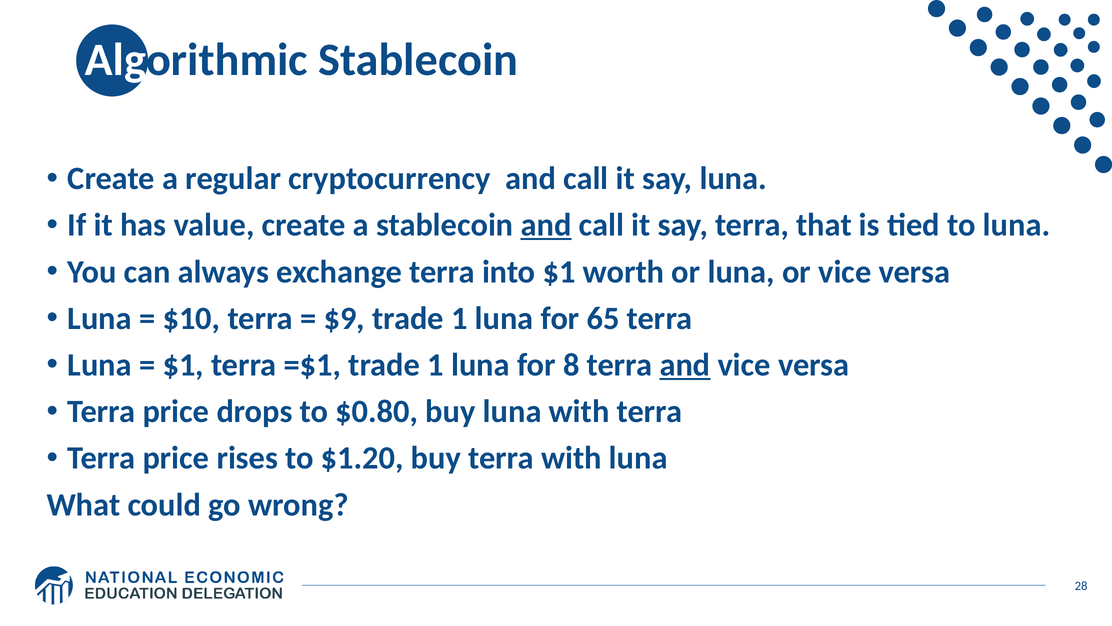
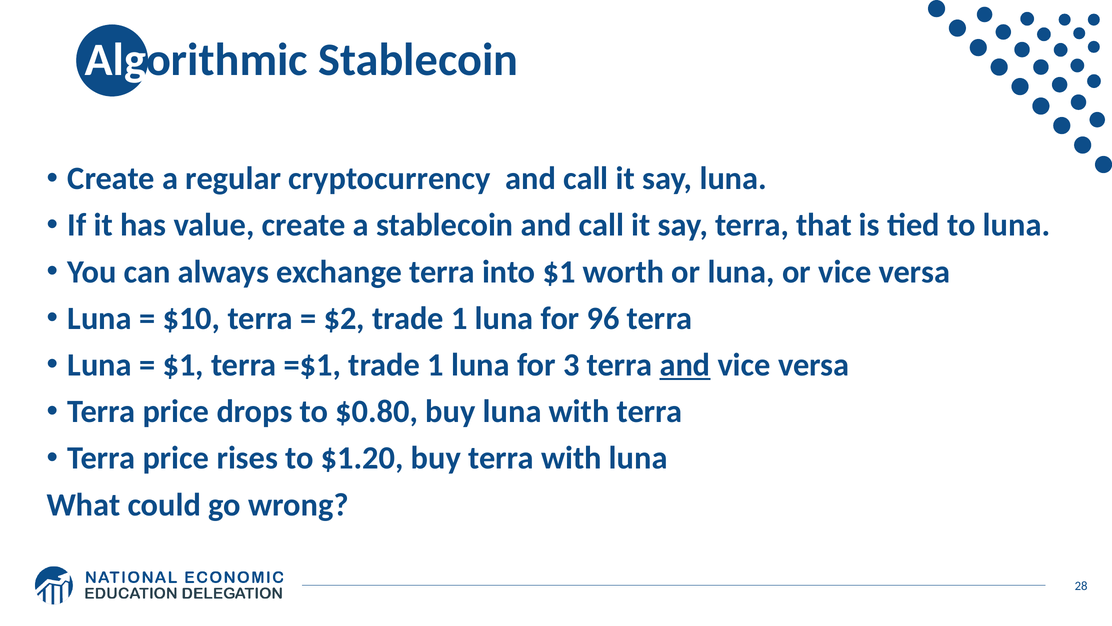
and underline: present -> none (546, 225)
$9: $9 -> $2 (344, 318)
65: 65 -> 96 (603, 318)
8: 8 -> 3 (571, 365)
